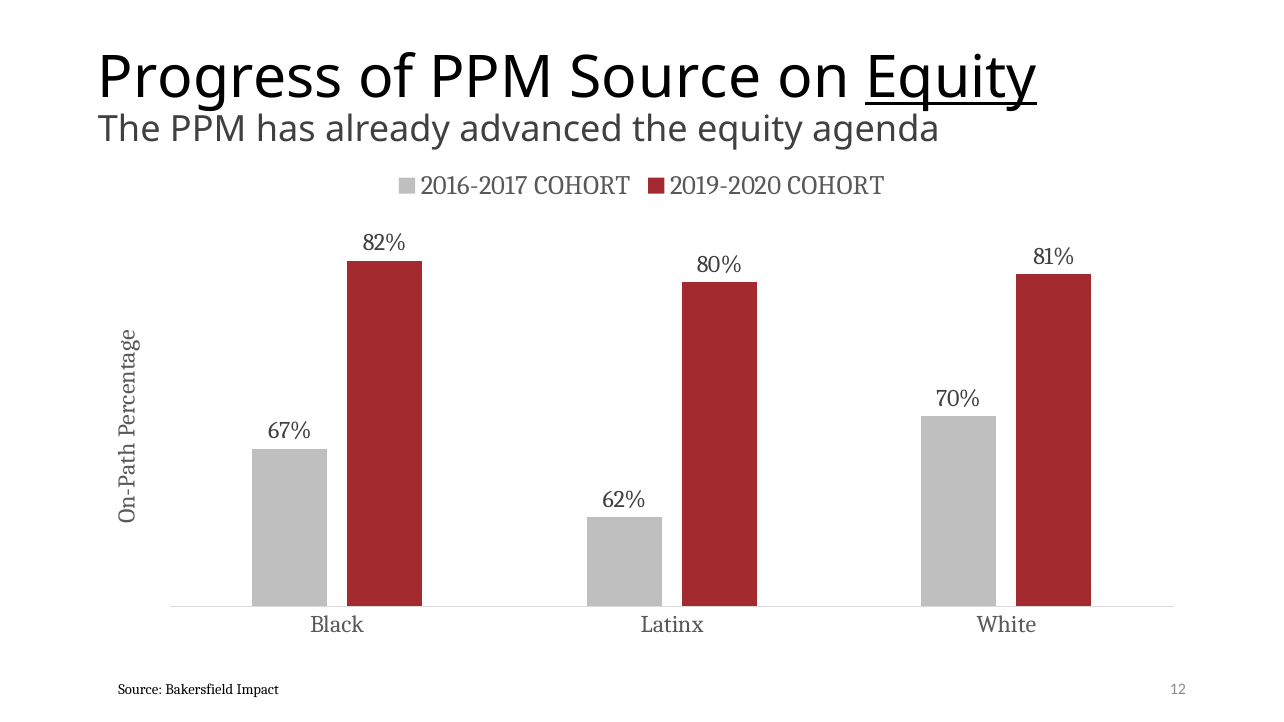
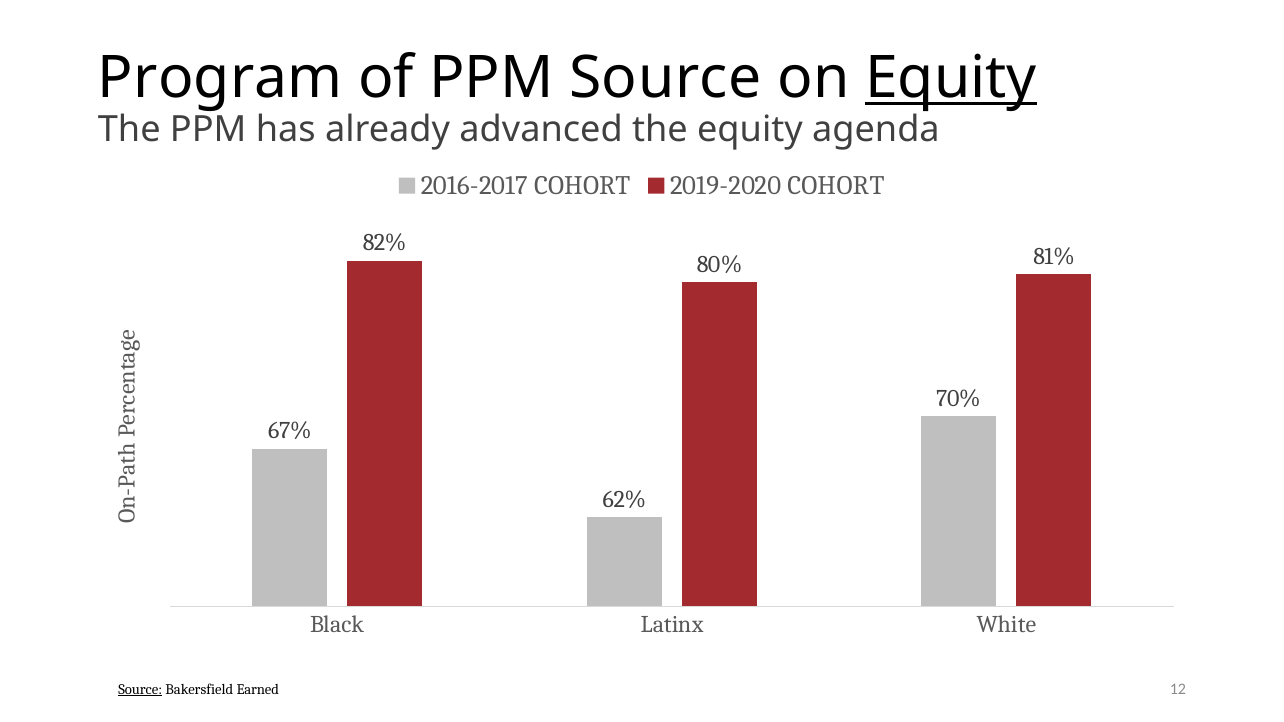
Progress: Progress -> Program (220, 78)
Source underline: none -> present (140, 689)
Impact: Impact -> Earned (258, 689)
